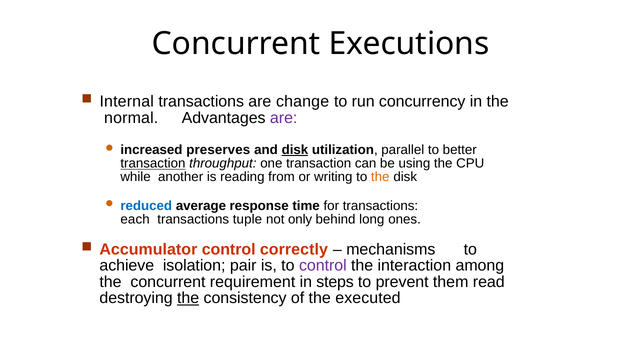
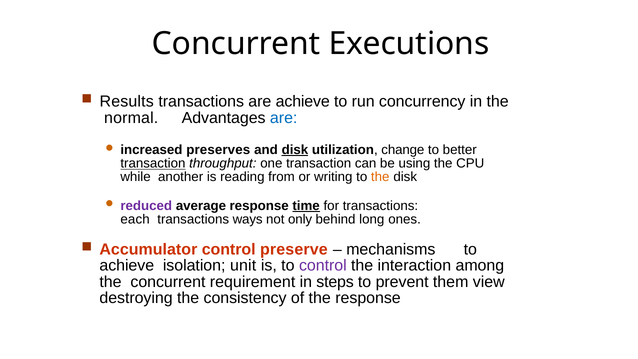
Internal: Internal -> Results (127, 102)
are change: change -> achieve (303, 102)
are colour: purple -> blue (284, 118)
parallel: parallel -> change (403, 150)
reduced colour: blue -> purple (146, 206)
time underline: none -> present (306, 206)
tuple: tuple -> ways (248, 219)
correctly: correctly -> preserve (294, 249)
pair: pair -> unit (243, 266)
read: read -> view (489, 282)
the underline: present -> none (188, 298)
the executed: executed -> response (368, 298)
